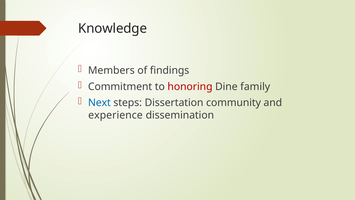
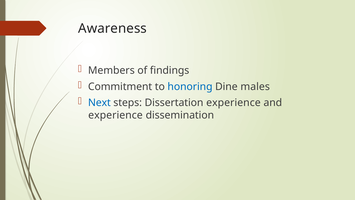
Knowledge: Knowledge -> Awareness (113, 28)
honoring colour: red -> blue (190, 86)
family: family -> males (255, 86)
Dissertation community: community -> experience (233, 103)
